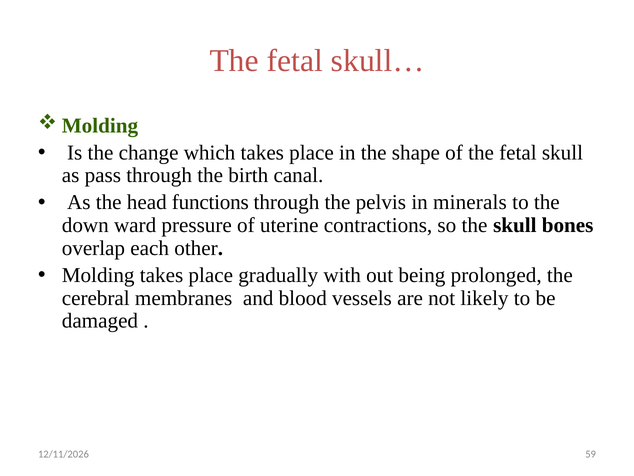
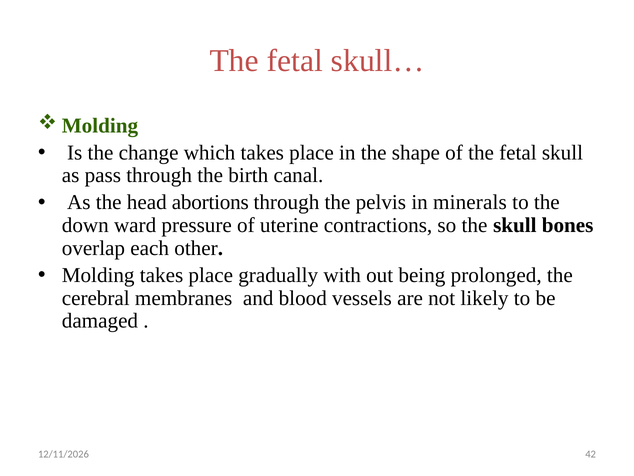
functions: functions -> abortions (210, 202)
59: 59 -> 42 (591, 454)
